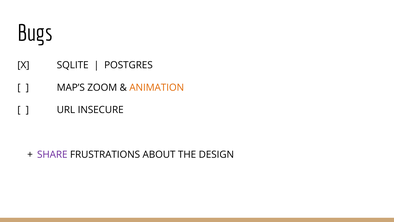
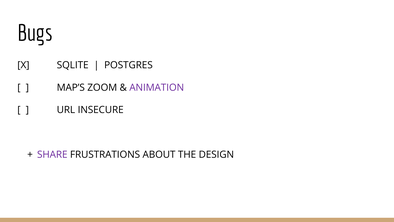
ANIMATION colour: orange -> purple (157, 87)
